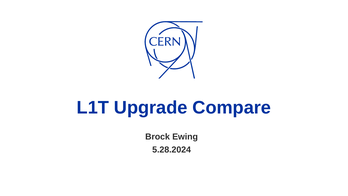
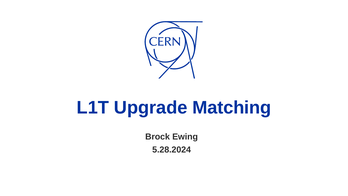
Compare: Compare -> Matching (232, 108)
